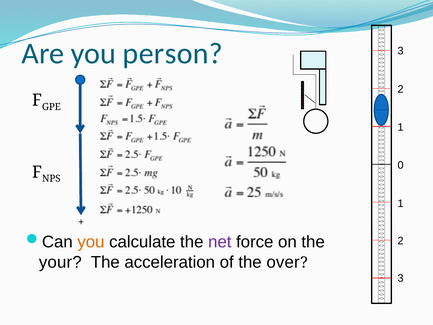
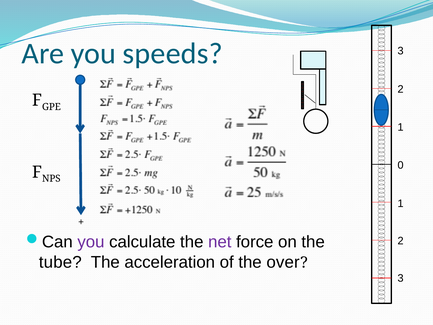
person: person -> speeds (173, 53)
you colour: orange -> purple (91, 242)
your: your -> tube (60, 262)
